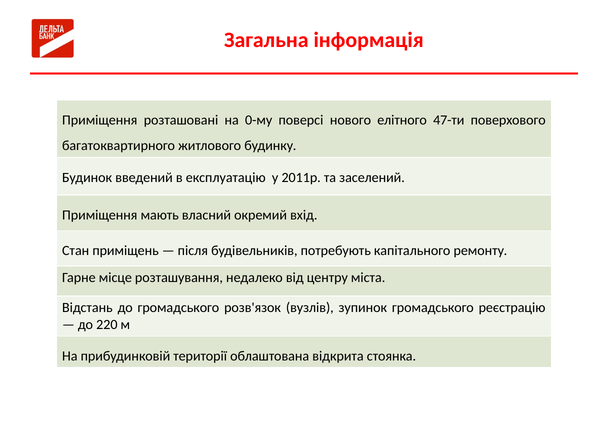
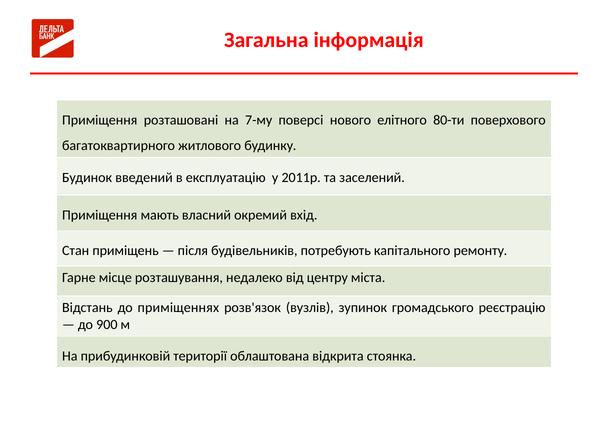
0-му: 0-му -> 7-му (259, 120)
47-ти: 47-ти -> 80-ти (449, 120)
до громадського: громадського -> приміщеннях (178, 307)
220: 220 -> 900 (107, 325)
